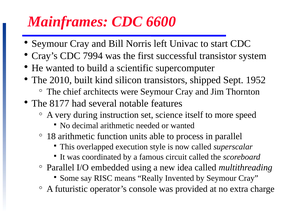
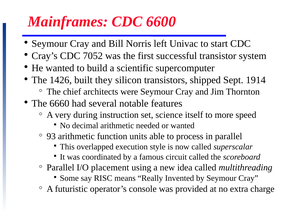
7994: 7994 -> 7052 (93, 56)
2010: 2010 -> 1426 (61, 80)
kind: kind -> they (104, 80)
1952: 1952 -> 1914 (256, 80)
8177: 8177 -> 6660 (59, 103)
18: 18 -> 93 (51, 136)
embedded: embedded -> placement (110, 167)
